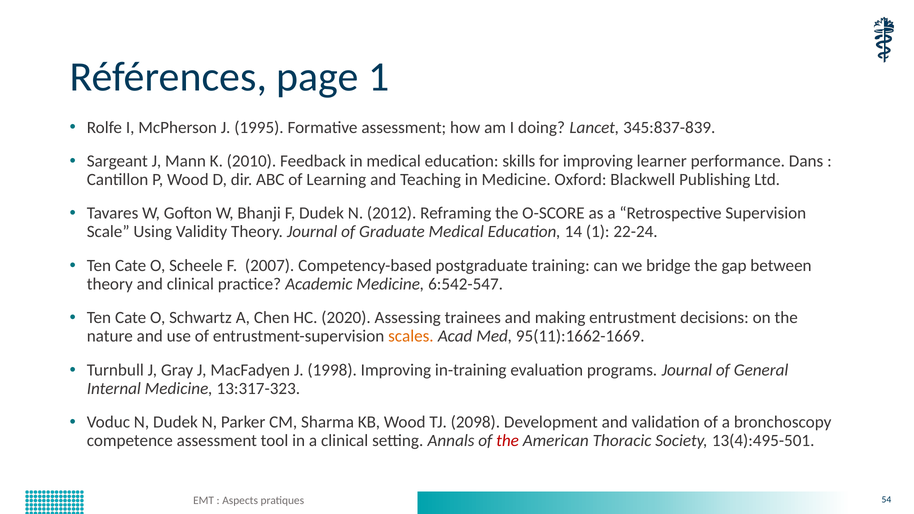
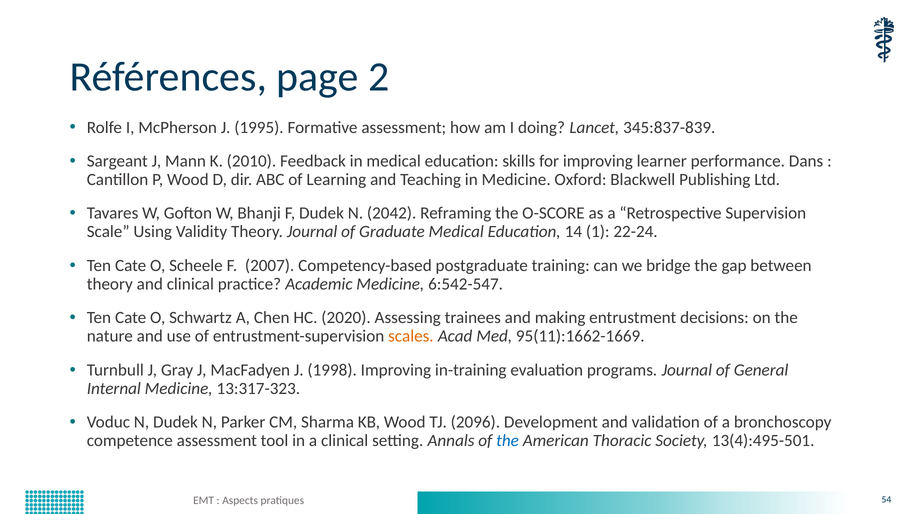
page 1: 1 -> 2 (379, 77)
2012: 2012 -> 2042 (392, 213)
2098: 2098 -> 2096 (475, 422)
the colour: red -> blue (508, 441)
